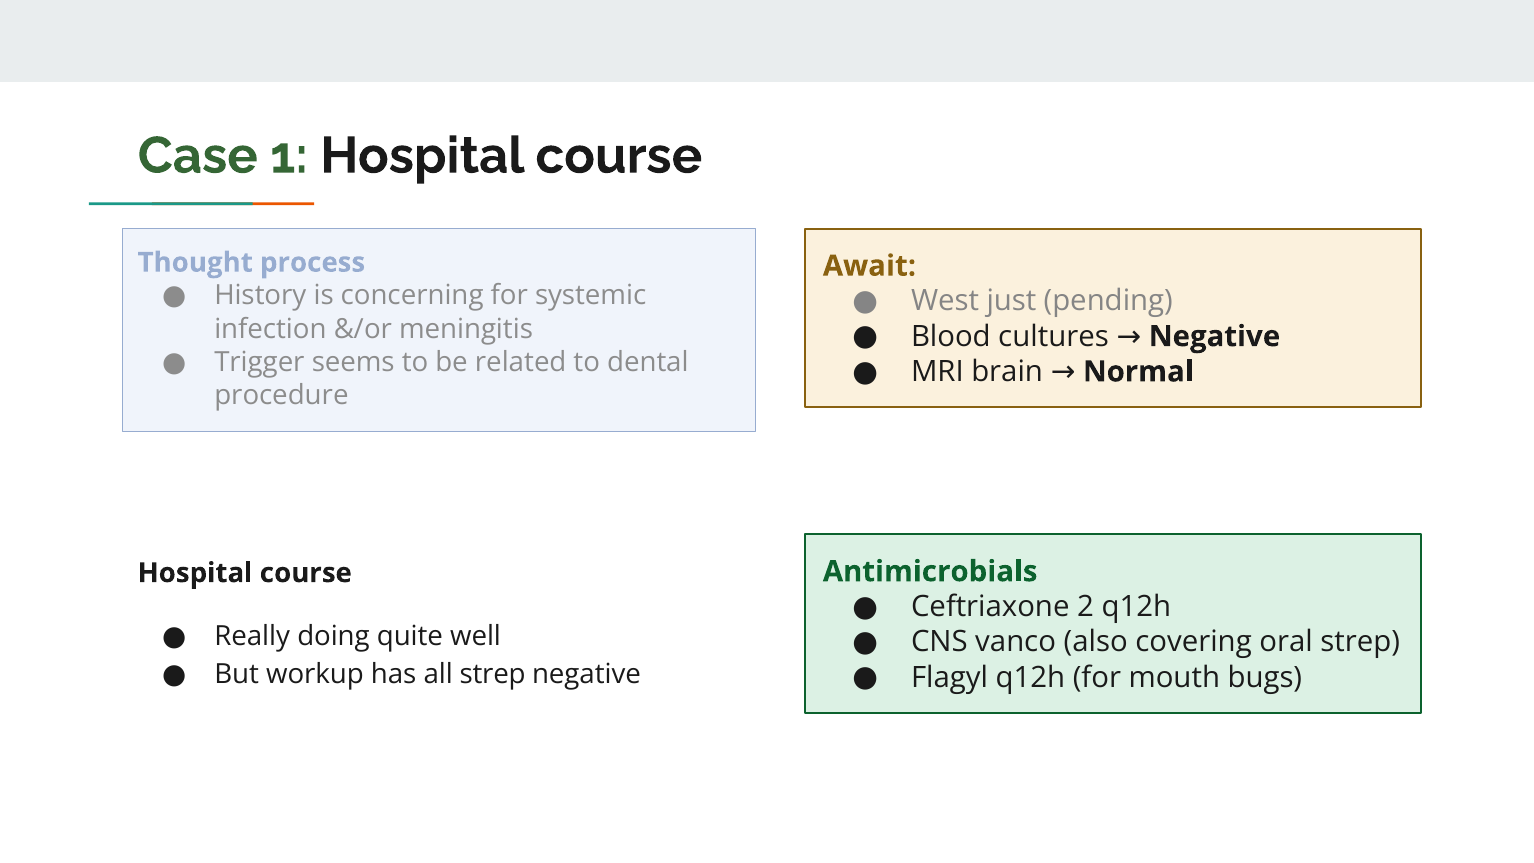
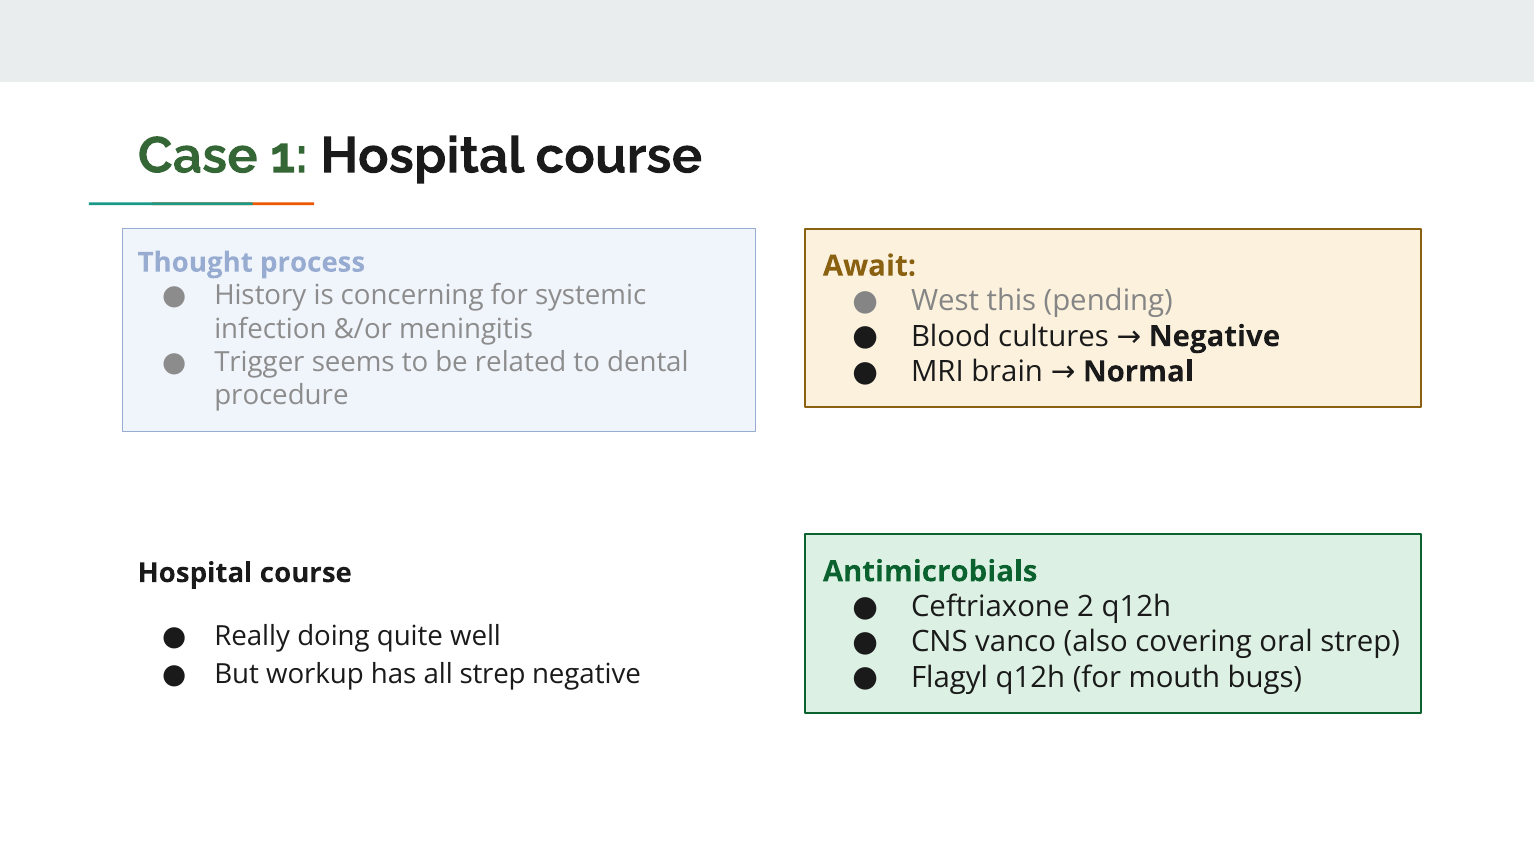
just: just -> this (1011, 301)
